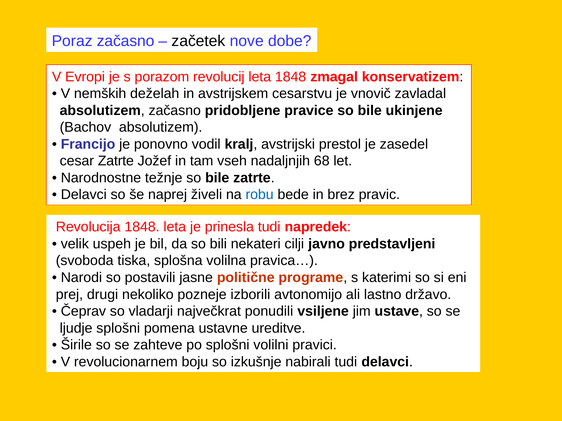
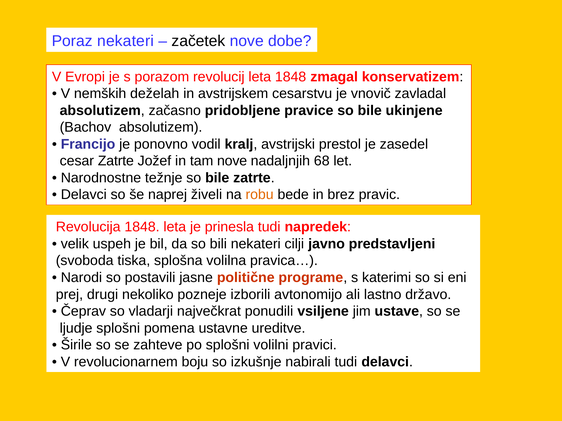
Poraz začasno: začasno -> nekateri (126, 41)
tam vseh: vseh -> nove (232, 161)
robu colour: blue -> orange (260, 195)
